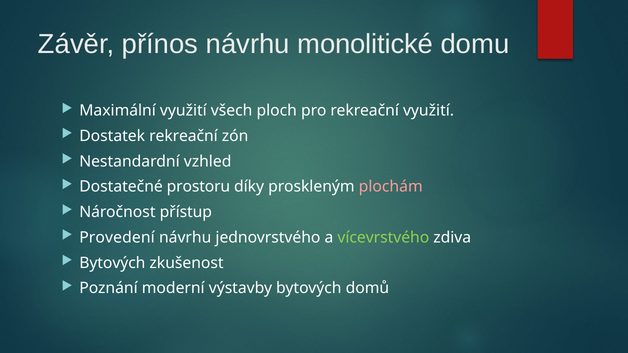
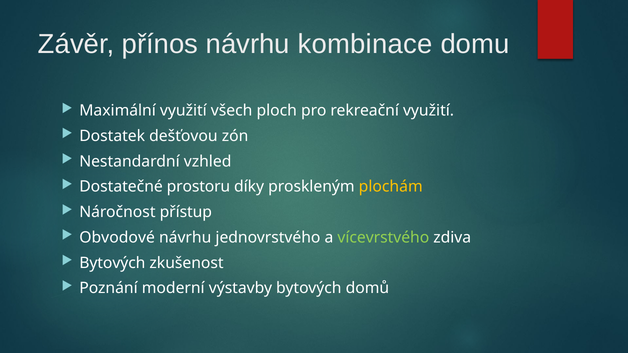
monolitické: monolitické -> kombinace (365, 44)
Dostatek rekreační: rekreační -> dešťovou (183, 136)
plochám colour: pink -> yellow (391, 187)
Provedení: Provedení -> Obvodové (117, 238)
